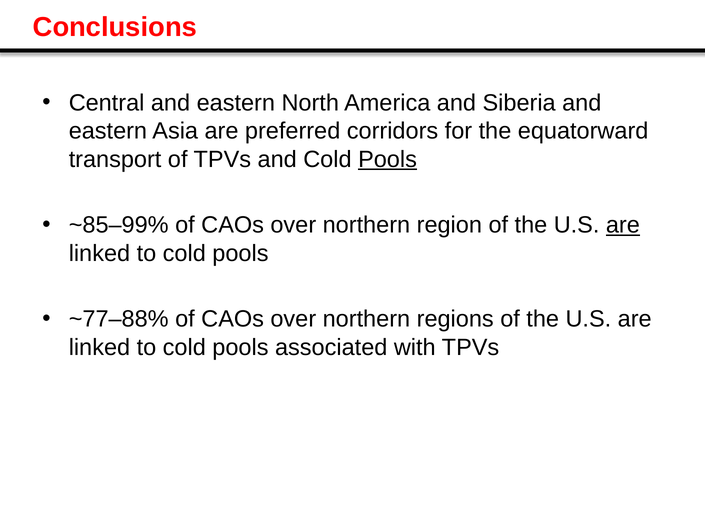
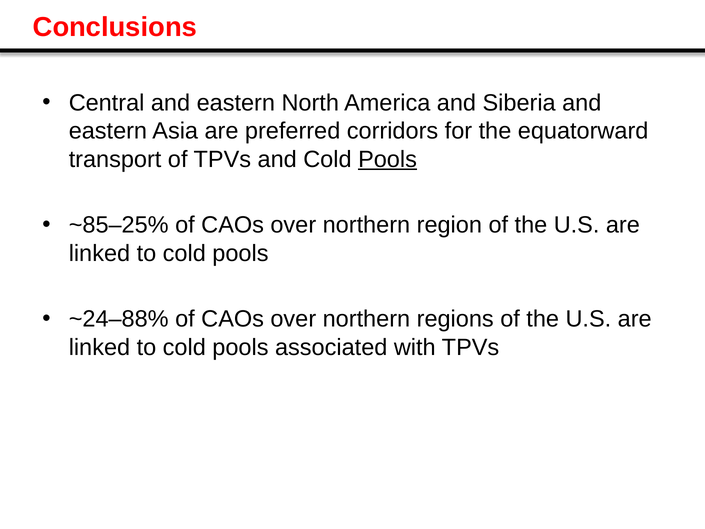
~85–99%: ~85–99% -> ~85–25% (119, 225)
are underline: present -> none (623, 225)
~77–88%: ~77–88% -> ~24–88% (119, 319)
